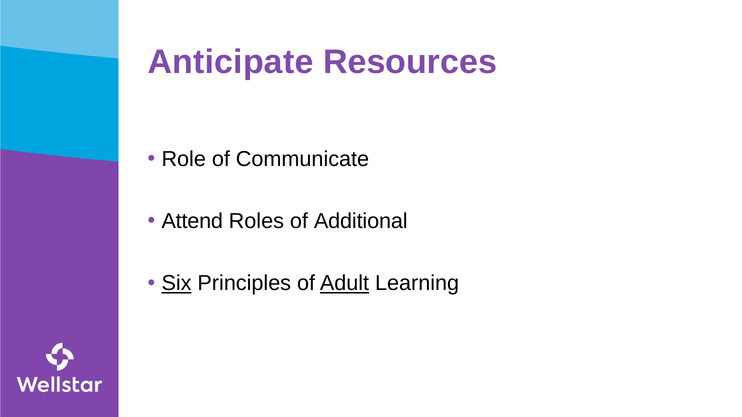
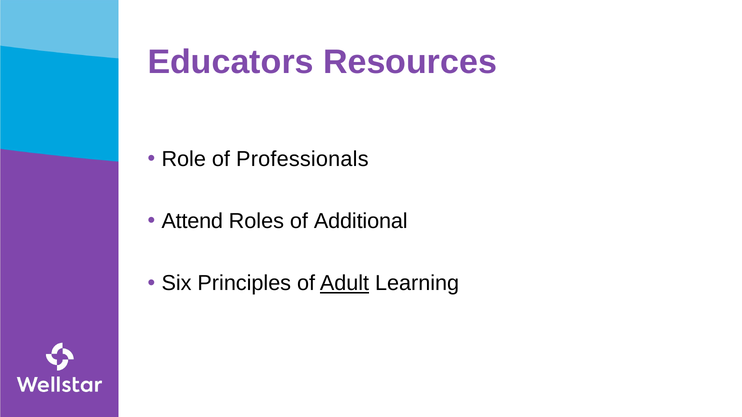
Anticipate: Anticipate -> Educators (231, 62)
Communicate: Communicate -> Professionals (302, 159)
Six underline: present -> none (177, 284)
